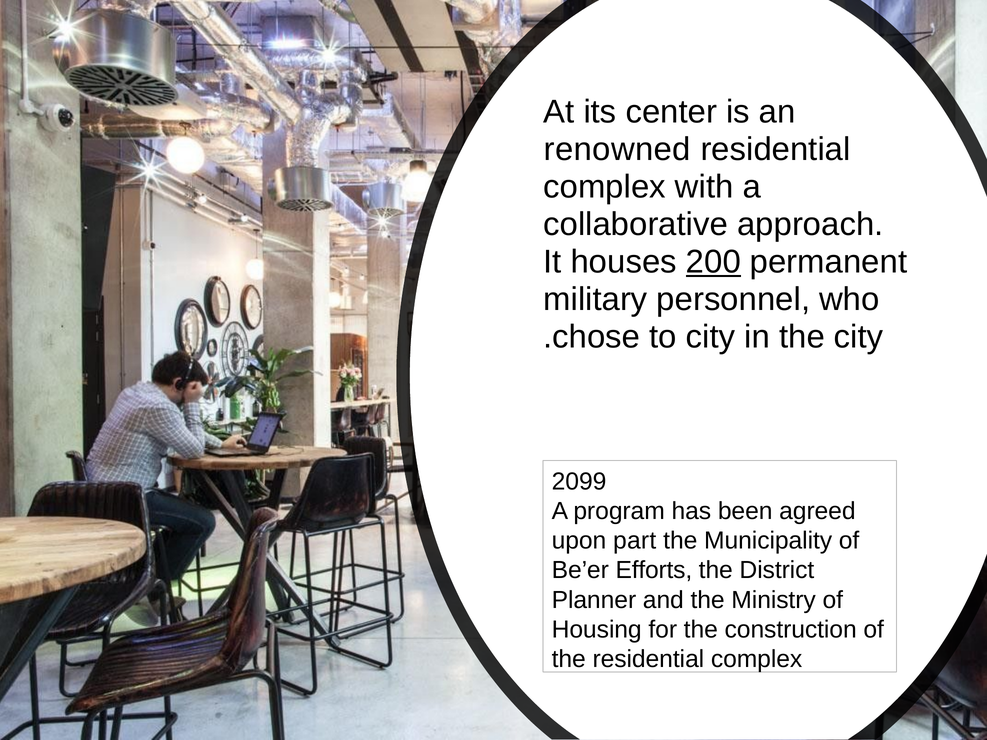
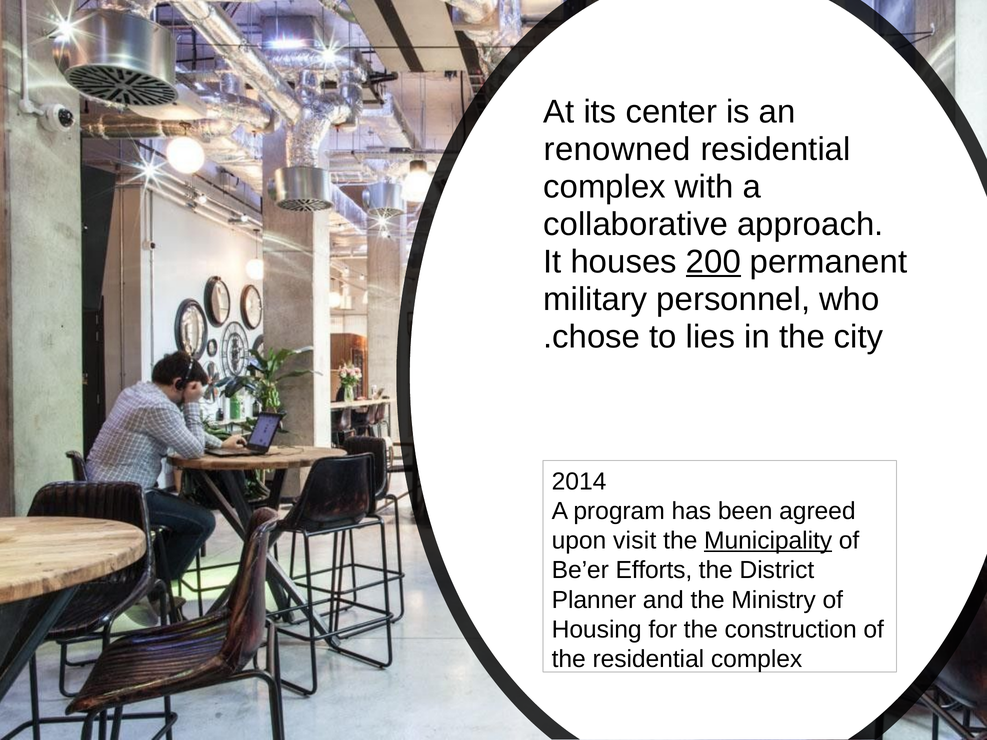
to city: city -> lies (711, 337)
2099: 2099 -> 2014 (579, 482)
part: part -> visit (635, 541)
Municipality underline: none -> present (768, 541)
